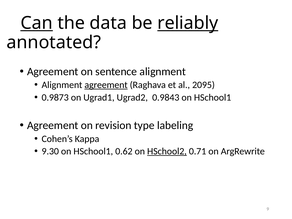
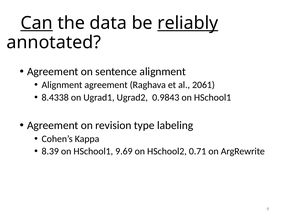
agreement underline: present -> none (106, 85)
2095: 2095 -> 2061 (203, 85)
0.9873: 0.9873 -> 8.4338 (55, 97)
9.30: 9.30 -> 8.39 (50, 151)
0.62: 0.62 -> 9.69 (124, 151)
HSchool2 underline: present -> none (167, 151)
